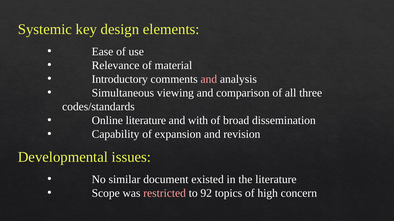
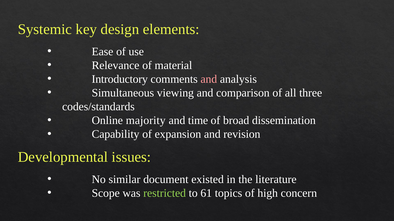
Online literature: literature -> majority (146, 121)
with: with -> time (198, 121)
restricted colour: pink -> light green (165, 194)
92: 92 -> 61 (206, 194)
